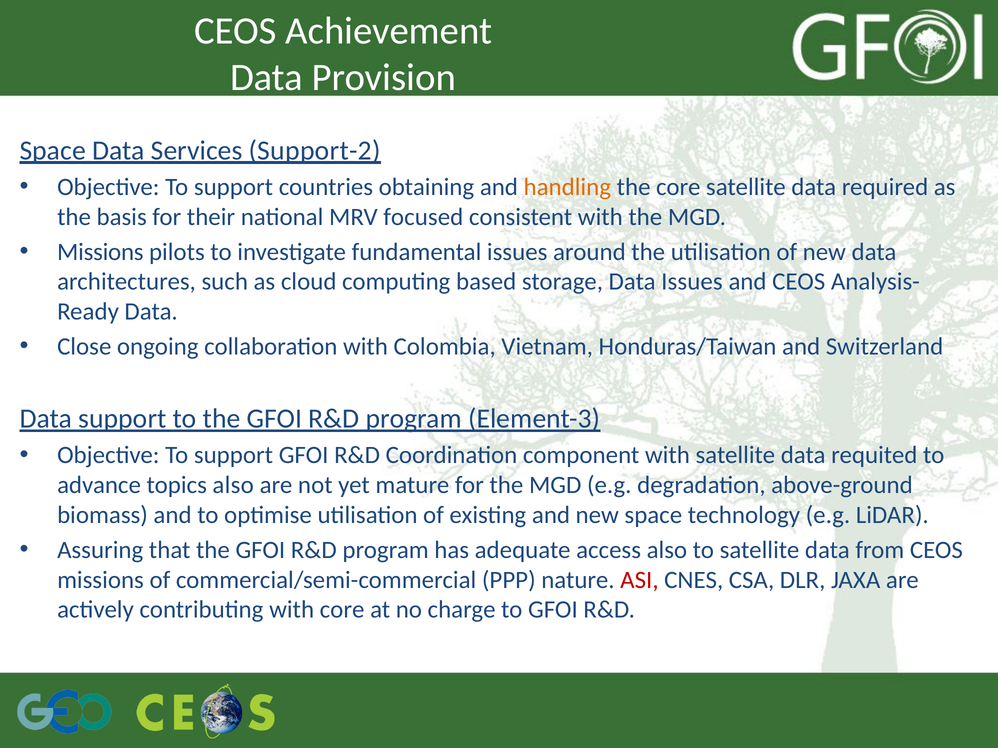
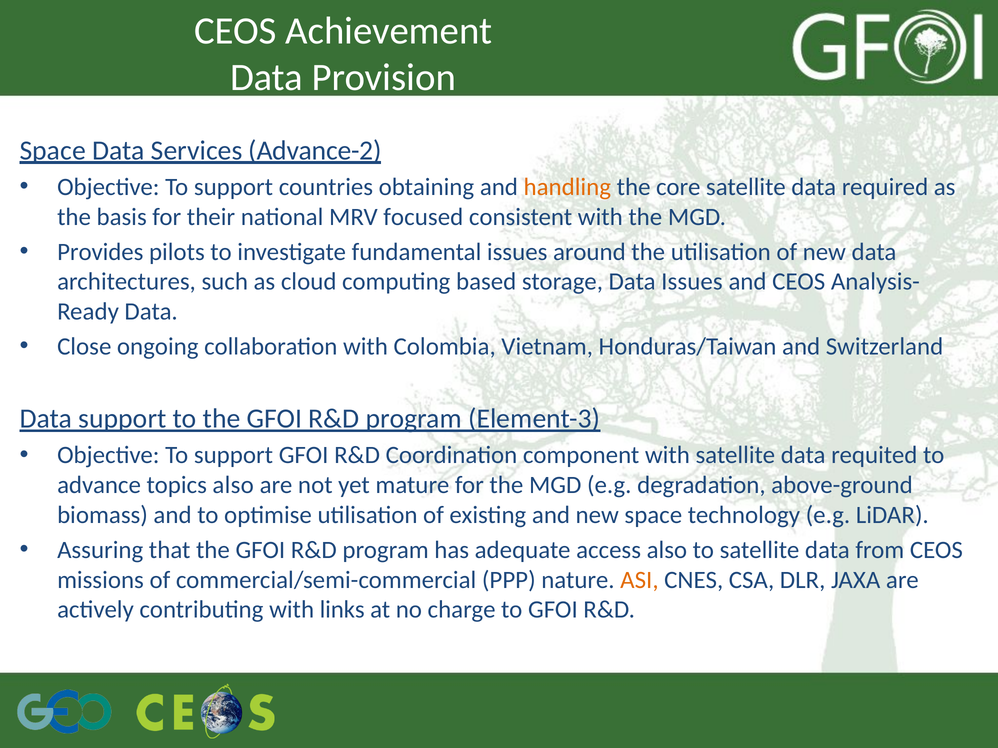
Support-2: Support-2 -> Advance-2 (315, 151)
Missions: Missions -> Provides (100, 252)
ASI colour: red -> orange (639, 580)
with core: core -> links (342, 610)
